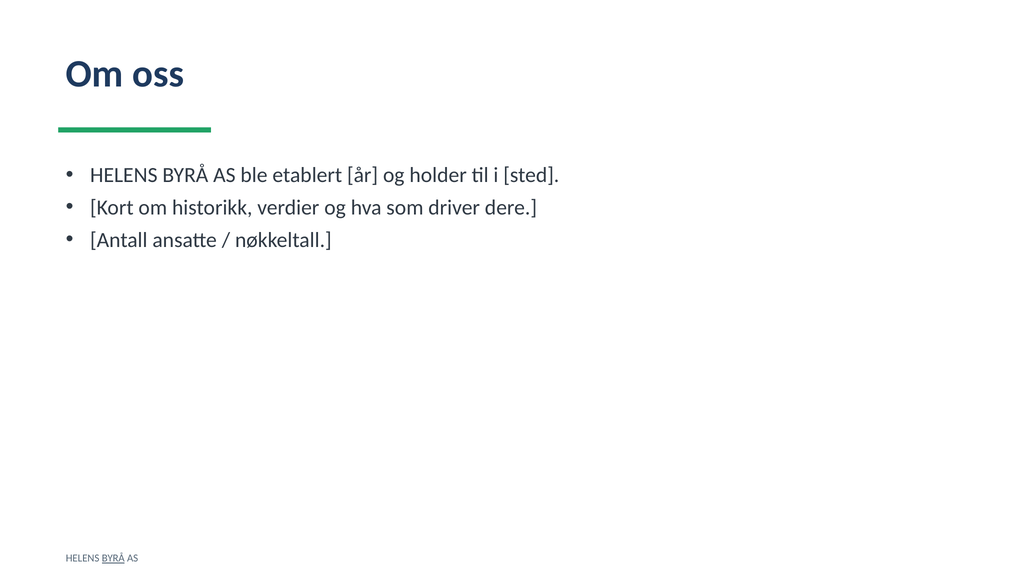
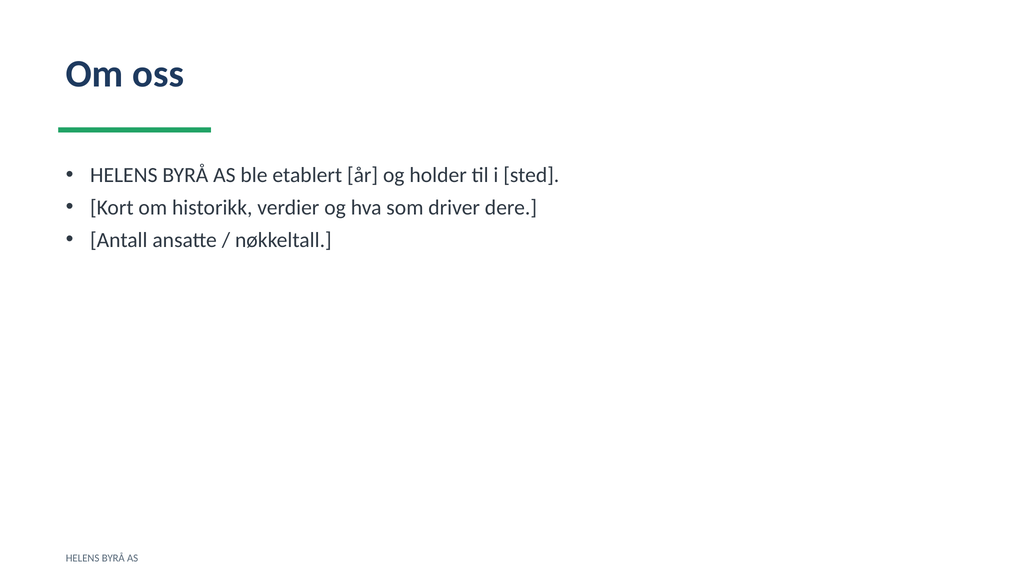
BYRÅ underline: present -> none (113, 559)
